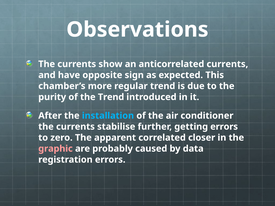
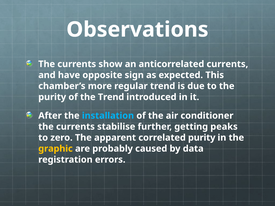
getting errors: errors -> peaks (224, 127)
correlated closer: closer -> purity (202, 138)
graphic colour: pink -> yellow (56, 149)
